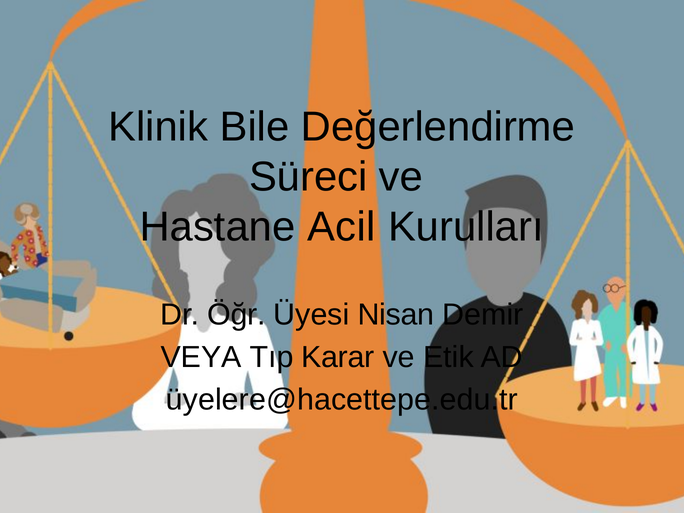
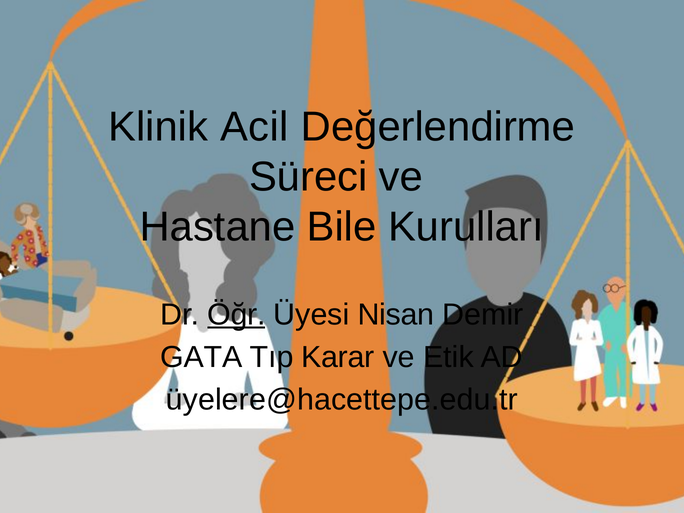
Bile: Bile -> Acil (254, 127)
Acil: Acil -> Bile (342, 227)
Öğr underline: none -> present (236, 314)
VEYA: VEYA -> GATA (201, 357)
